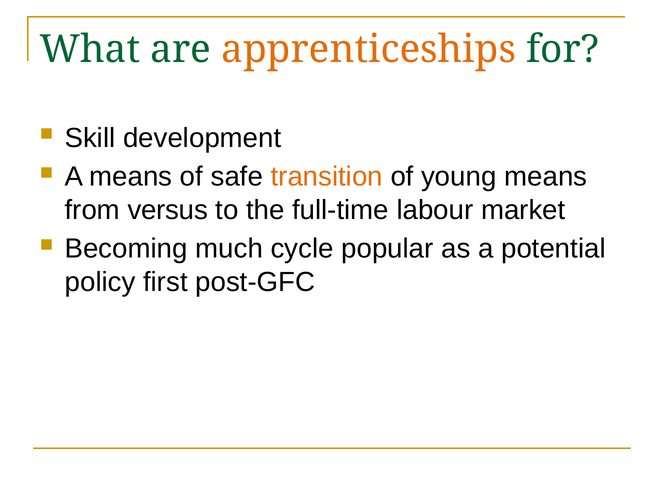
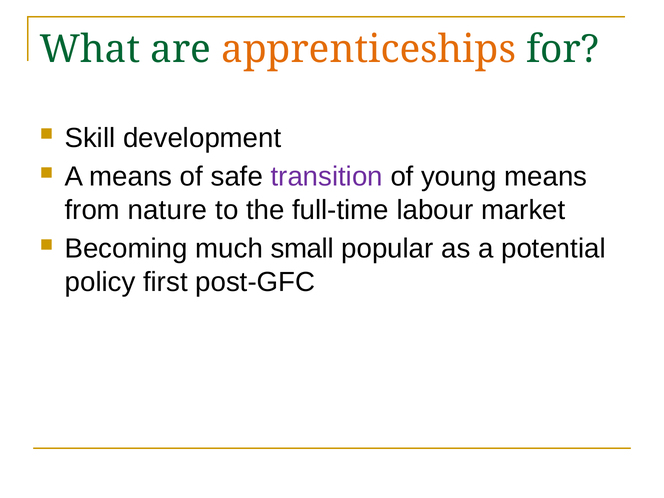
transition colour: orange -> purple (327, 177)
versus: versus -> nature (168, 210)
cycle: cycle -> small (302, 249)
